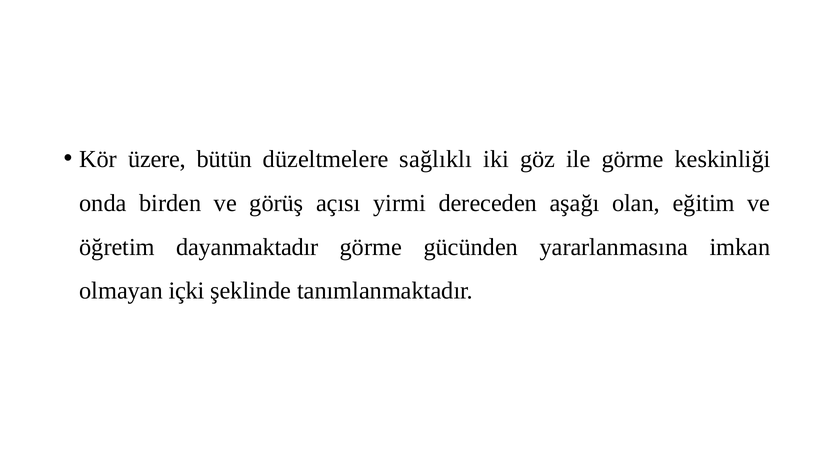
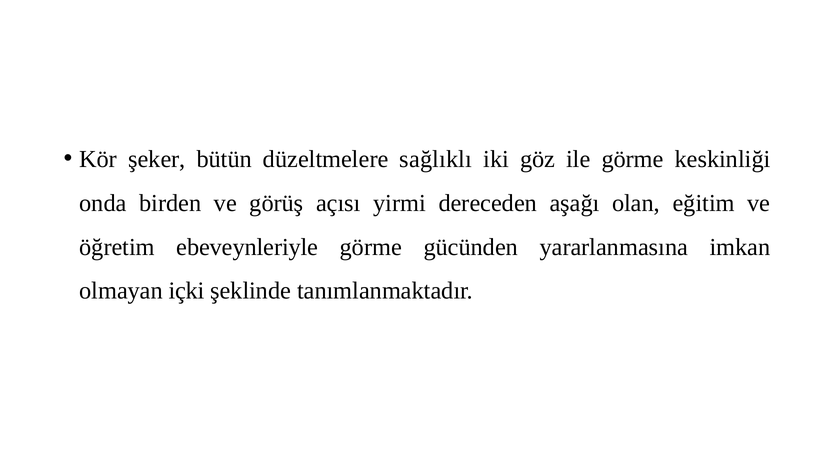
üzere: üzere -> şeker (157, 159)
dayanmaktadır: dayanmaktadır -> ebeveynleriyle (247, 247)
